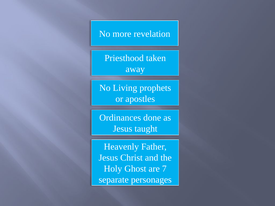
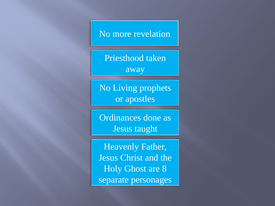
7: 7 -> 8 (164, 169)
